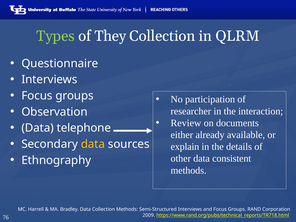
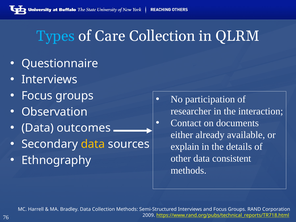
Types colour: light green -> light blue (56, 36)
They: They -> Care (110, 36)
Review: Review -> Contact (186, 123)
telephone: telephone -> outcomes (84, 128)
